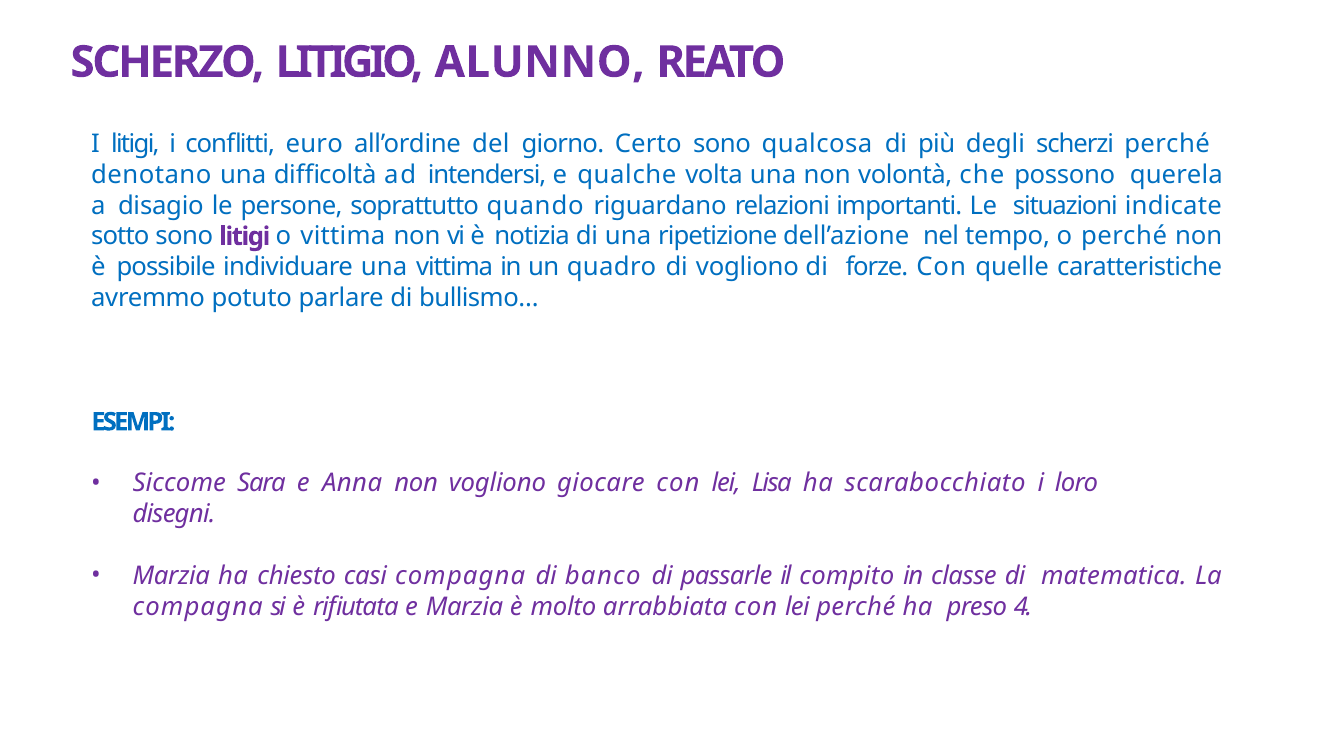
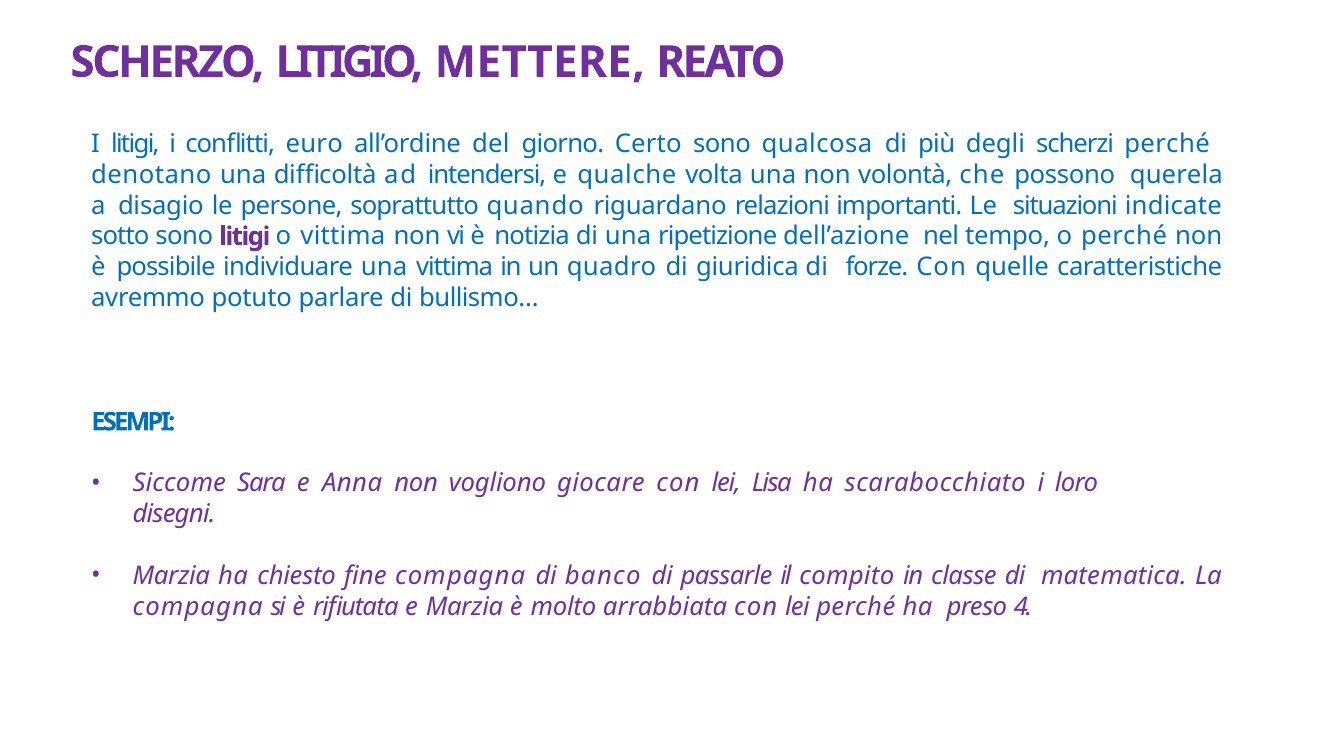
ALUNNO: ALUNNO -> METTERE (540, 62)
di vogliono: vogliono -> giuridica (747, 267)
casi: casi -> fine (365, 575)
